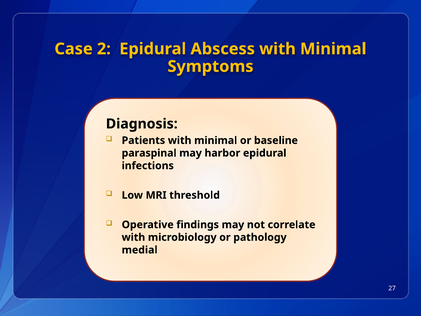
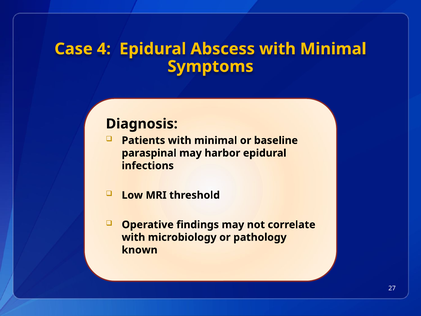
2: 2 -> 4 (104, 49)
medial: medial -> known (140, 250)
